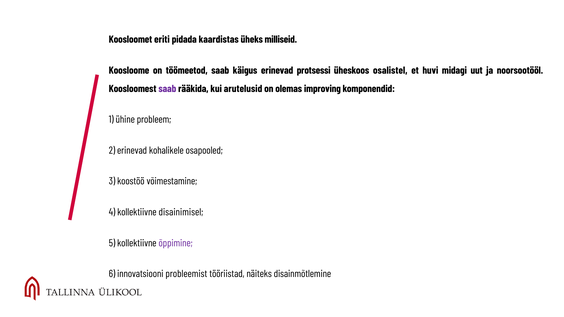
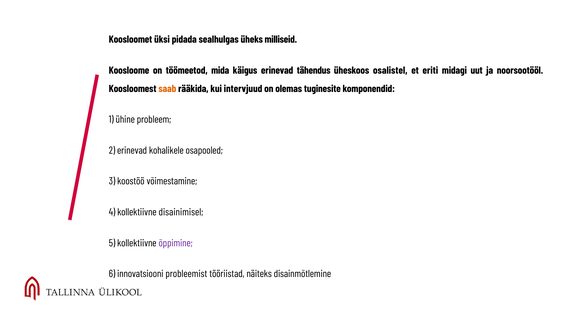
eriti: eriti -> üksi (162, 40)
kaardistas: kaardistas -> sealhulgas (219, 40)
töömeetod saab: saab -> mida (220, 71)
protsessi: protsessi -> tähendus (314, 71)
huvi: huvi -> eriti (430, 71)
saab colour: purple -> orange (167, 89)
arutelusid: arutelusid -> intervjuud (243, 89)
improving: improving -> tuginesite (322, 89)
